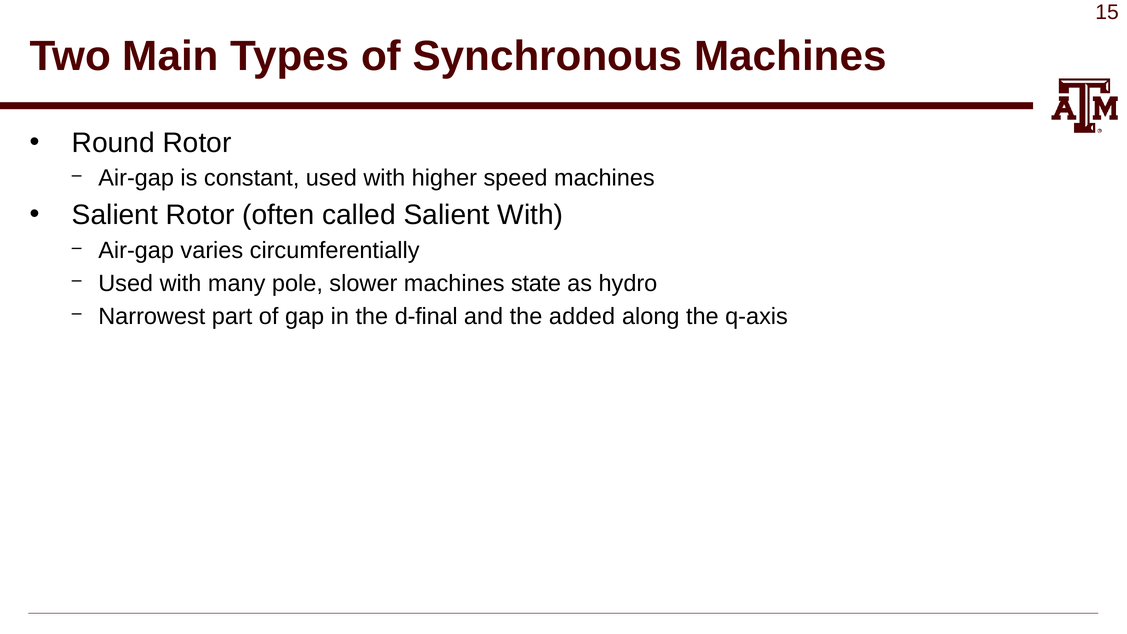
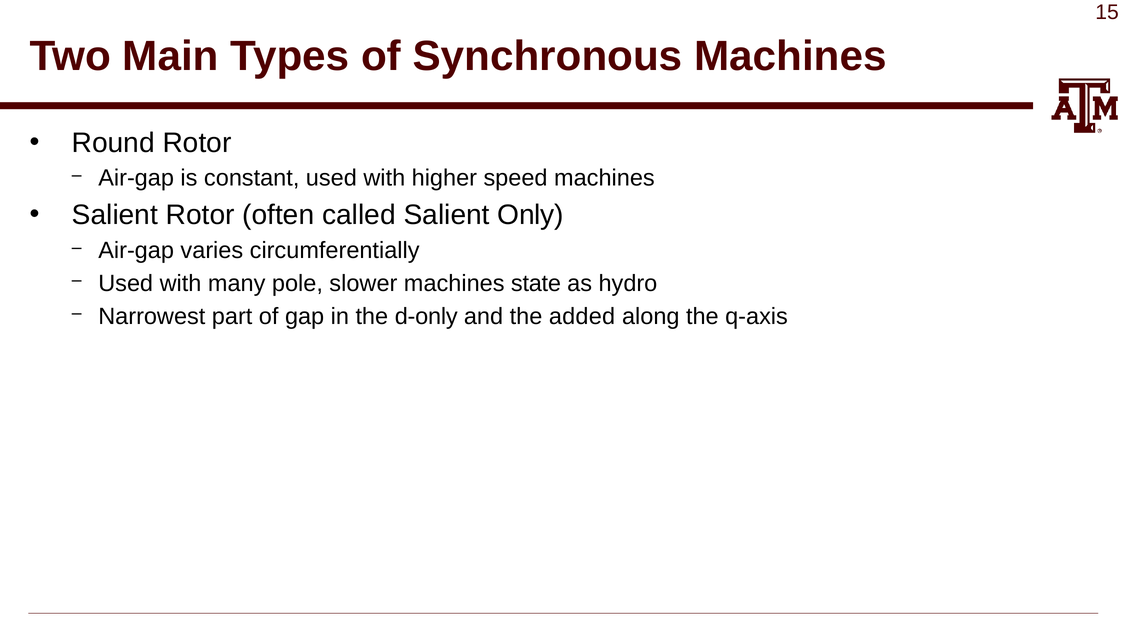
Salient With: With -> Only (531, 215)
d-final: d-final -> d-only (426, 316)
